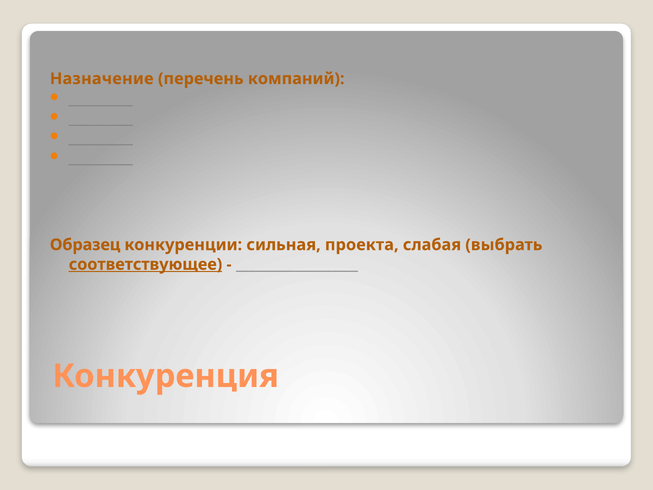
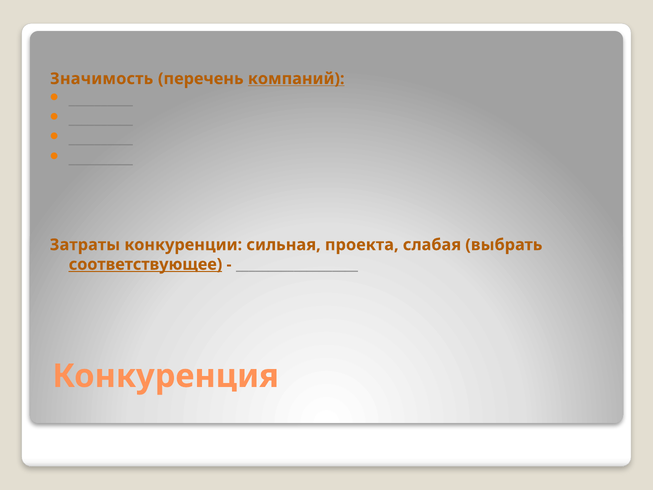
Назначение: Назначение -> Значимость (102, 79)
компаний underline: none -> present (296, 79)
Образец: Образец -> Затраты (85, 245)
